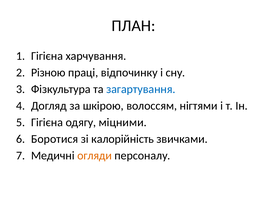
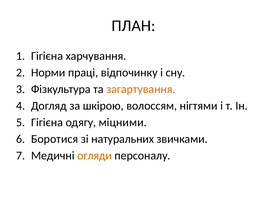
Різною: Різною -> Норми (48, 73)
загартування colour: blue -> orange (141, 89)
калорійність: калорійність -> натуральних (123, 139)
